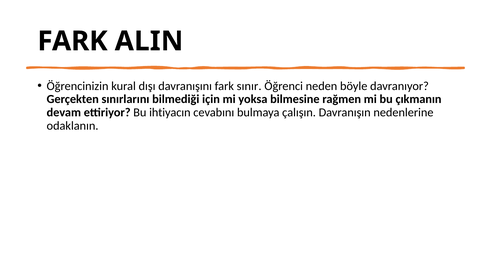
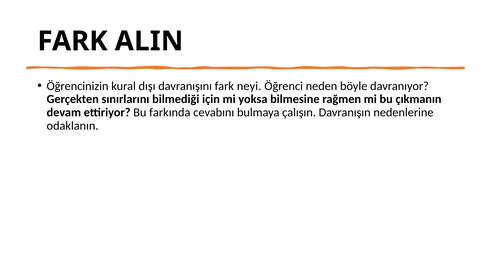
sınır: sınır -> neyi (249, 86)
ihtiyacın: ihtiyacın -> farkında (170, 113)
